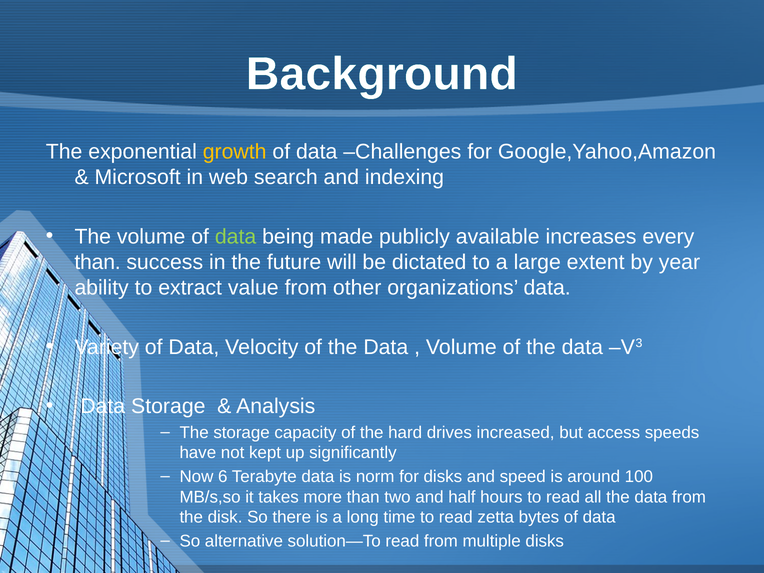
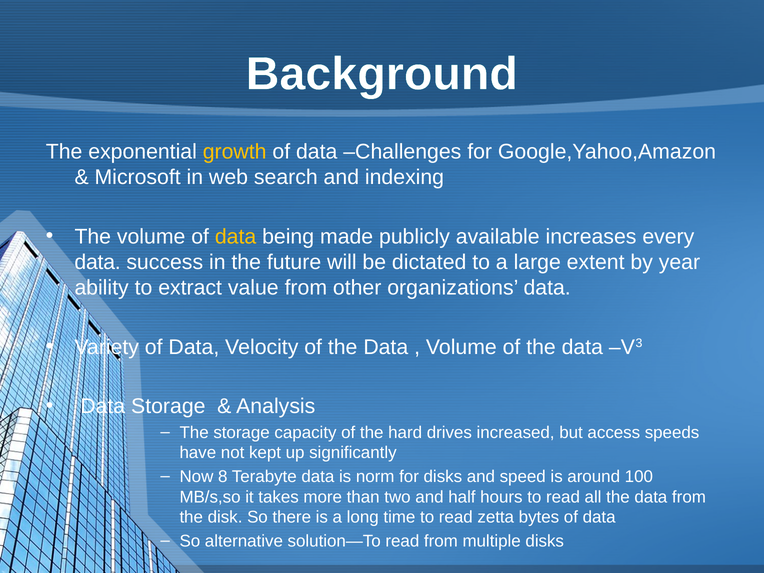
data colour: light green -> yellow (236, 237)
than: than -> data (98, 262)
6: 6 -> 8 (223, 477)
